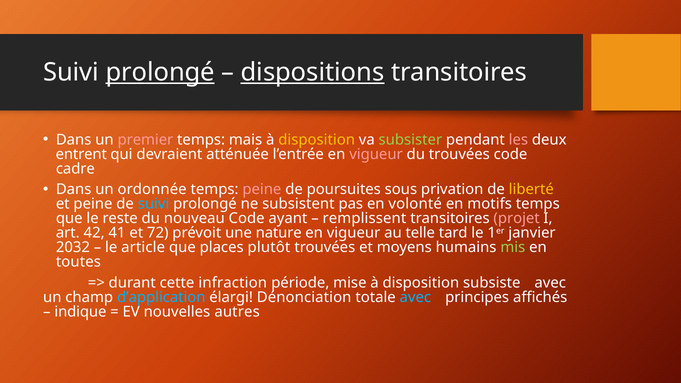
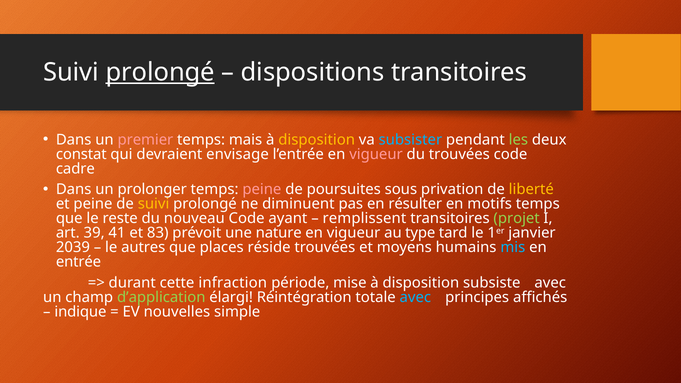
dispositions underline: present -> none (313, 72)
subsister colour: light green -> light blue (410, 140)
les colour: pink -> light green (518, 140)
entrent: entrent -> constat (81, 154)
atténuée: atténuée -> envisage (237, 154)
ordonnée: ordonnée -> prolonger (152, 190)
suivi colour: light blue -> yellow (154, 204)
subsistent: subsistent -> diminuent (298, 204)
volonté: volonté -> résulter (415, 204)
projet colour: pink -> light green (517, 219)
42: 42 -> 39 (94, 233)
72: 72 -> 83 (158, 233)
telle: telle -> type (420, 233)
2032: 2032 -> 2039 (73, 247)
article: article -> autres (143, 247)
plutôt: plutôt -> réside (269, 247)
mis colour: light green -> light blue (513, 247)
toutes: toutes -> entrée (79, 262)
d’application colour: light blue -> light green (161, 297)
Dénonciation: Dénonciation -> Réintégration (304, 297)
autres: autres -> simple (237, 312)
